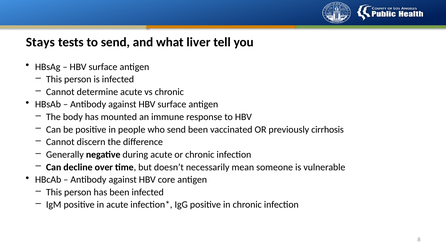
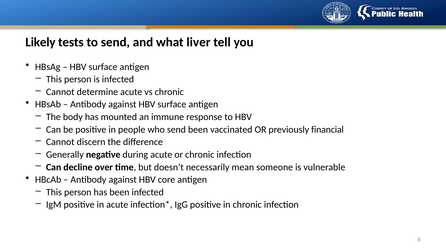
Stays: Stays -> Likely (40, 42)
cirrhosis: cirrhosis -> financial (327, 129)
